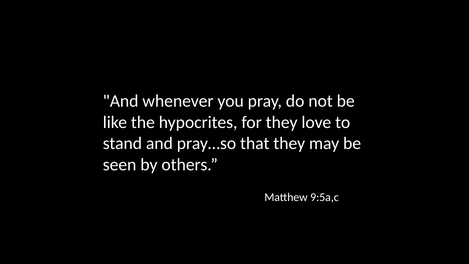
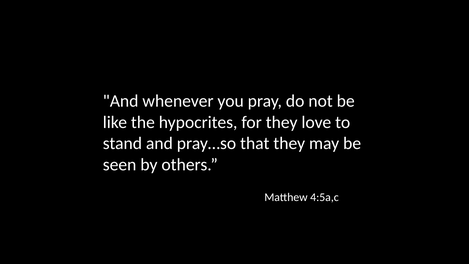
9:5a,c: 9:5a,c -> 4:5a,c (324, 197)
